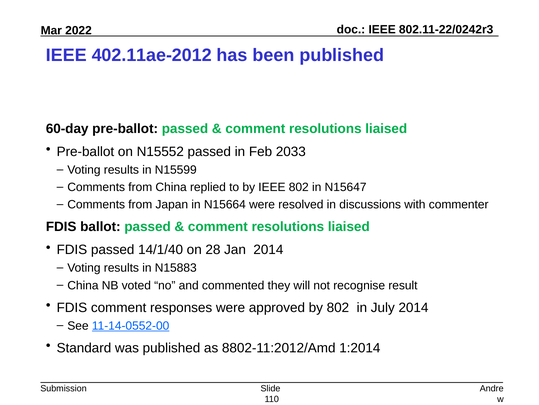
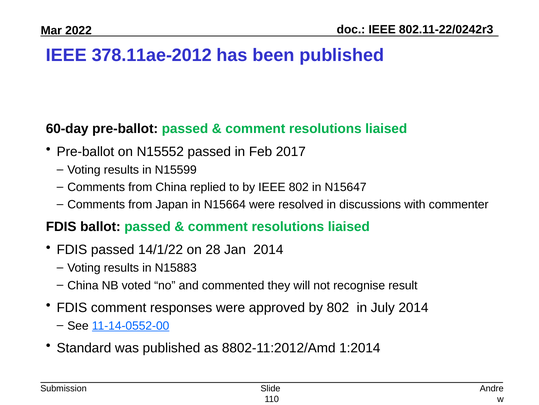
402.11ae-2012: 402.11ae-2012 -> 378.11ae-2012 (152, 55)
2033: 2033 -> 2017 (291, 151)
14/1/40: 14/1/40 -> 14/1/22 (161, 249)
